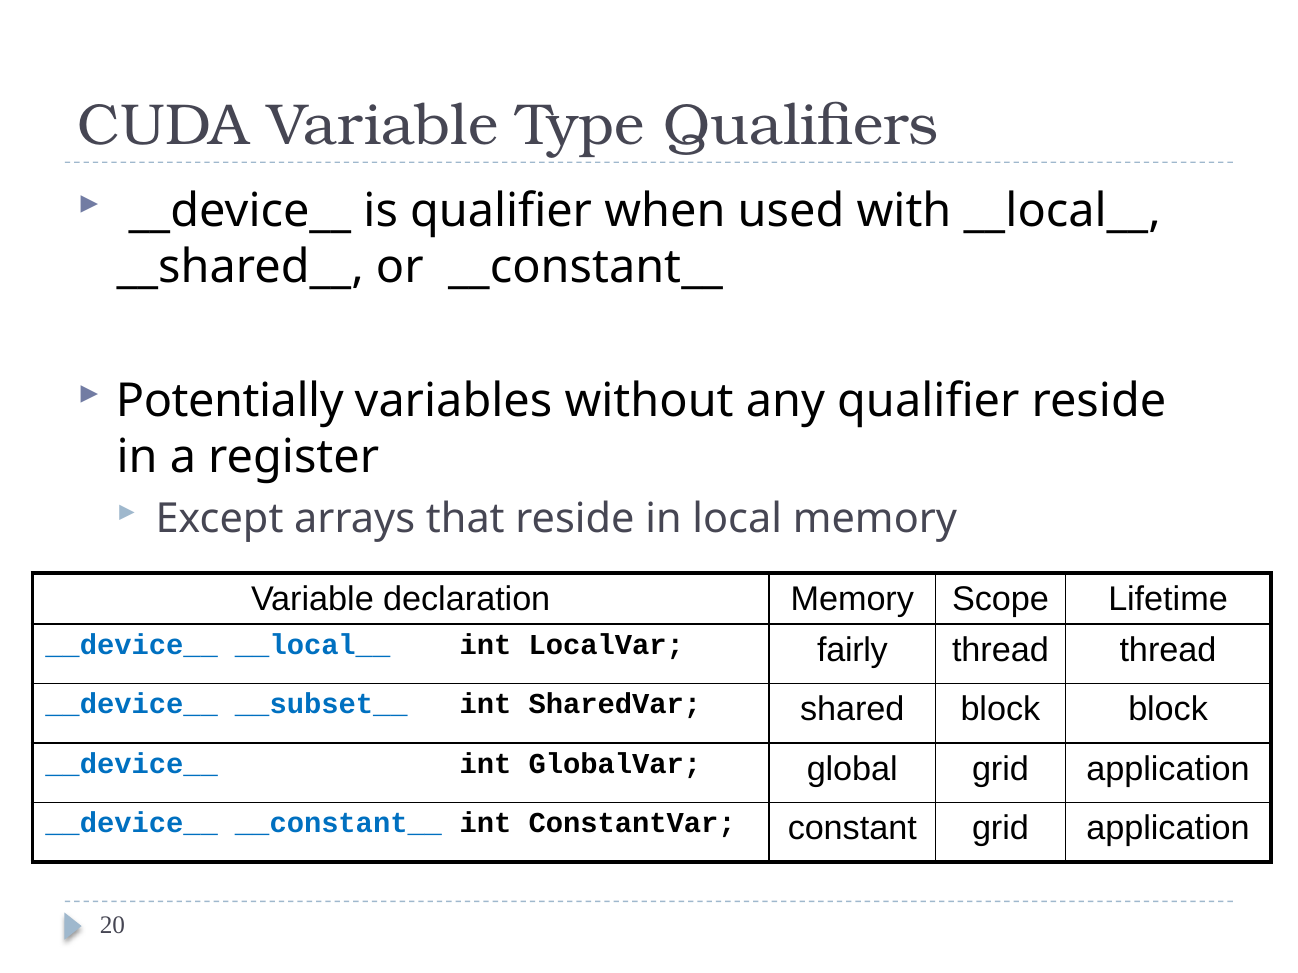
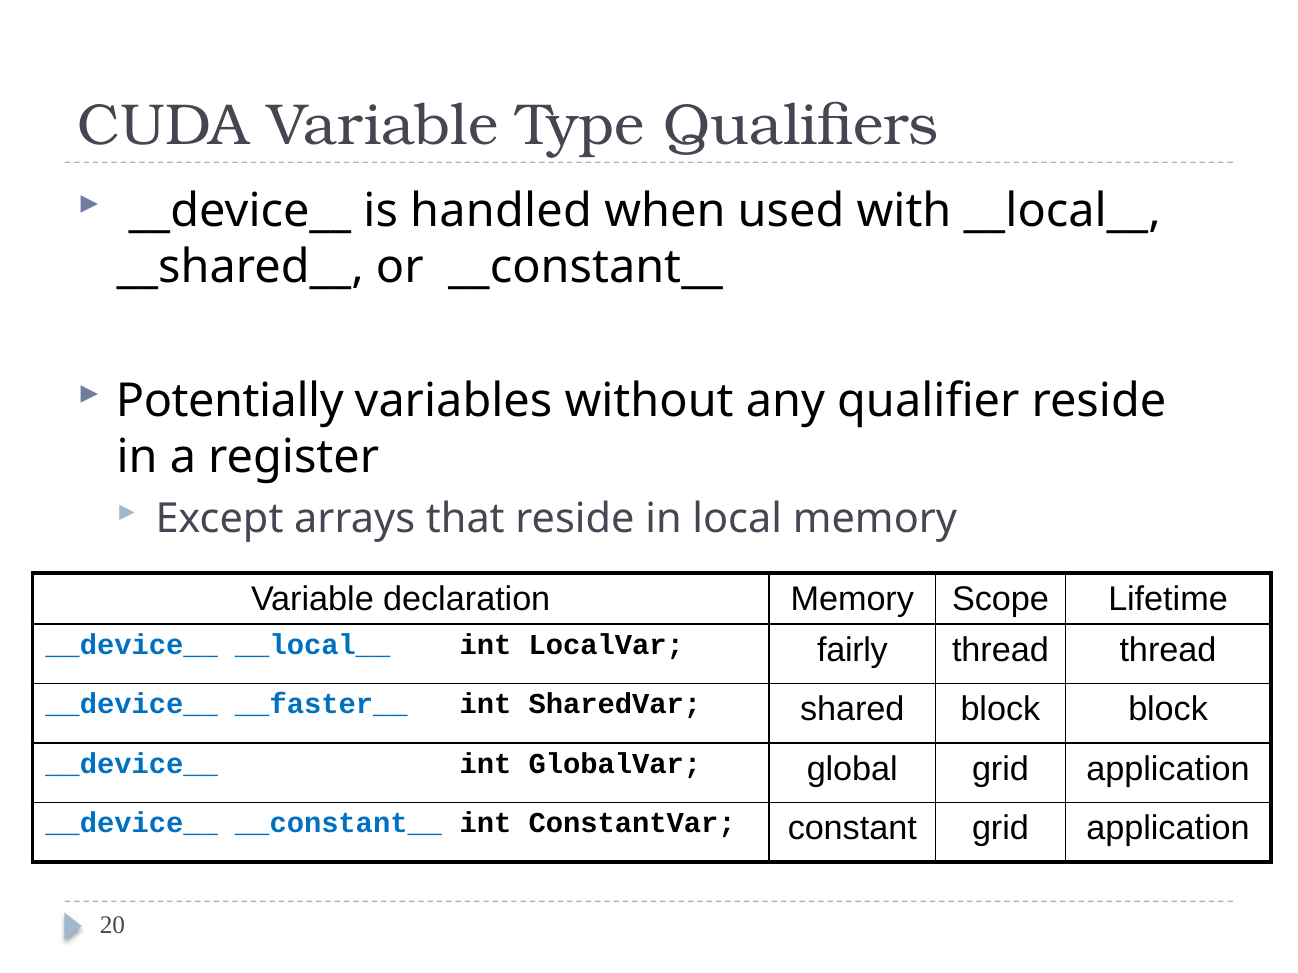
is qualifier: qualifier -> handled (501, 211)
__subset__: __subset__ -> __faster__ (321, 705)
